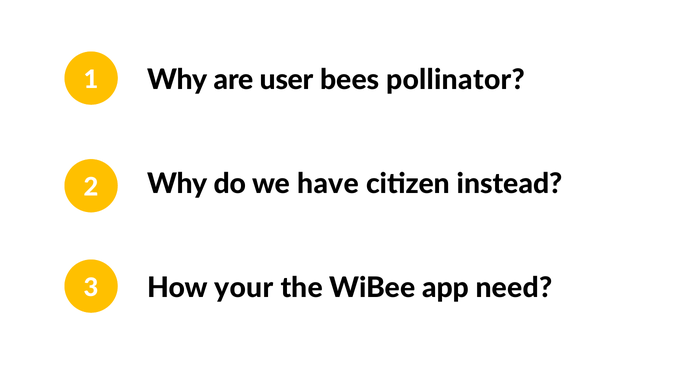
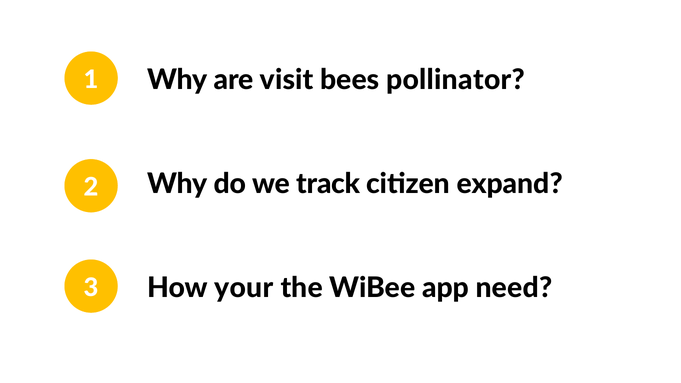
user: user -> visit (287, 80)
have: have -> track (328, 184)
instead: instead -> expand (510, 184)
